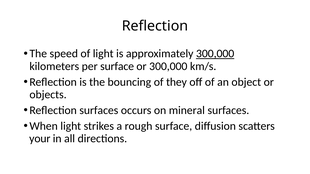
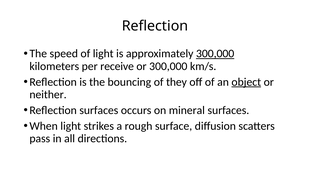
per surface: surface -> receive (117, 66)
object underline: none -> present (246, 82)
objects: objects -> neither (48, 95)
your: your -> pass (40, 139)
